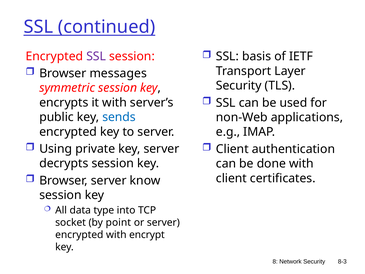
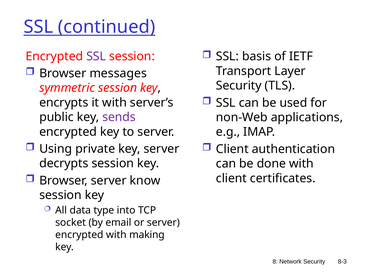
sends colour: blue -> purple (119, 117)
point: point -> email (118, 222)
encrypt: encrypt -> making (147, 235)
